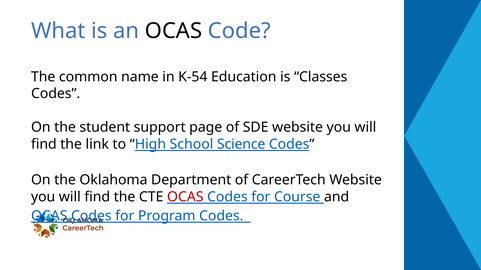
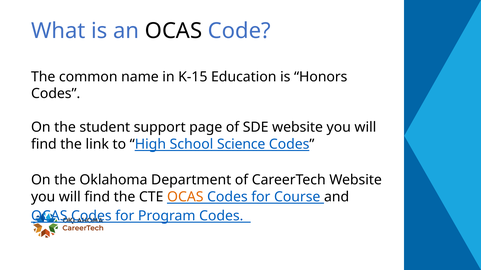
K-54: K-54 -> K-15 (193, 77)
Classes: Classes -> Honors (321, 77)
OCAS colour: red -> orange (185, 197)
